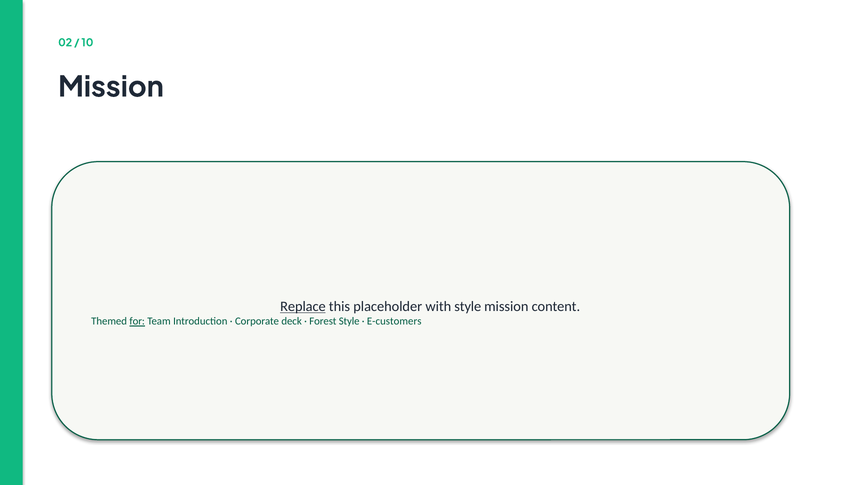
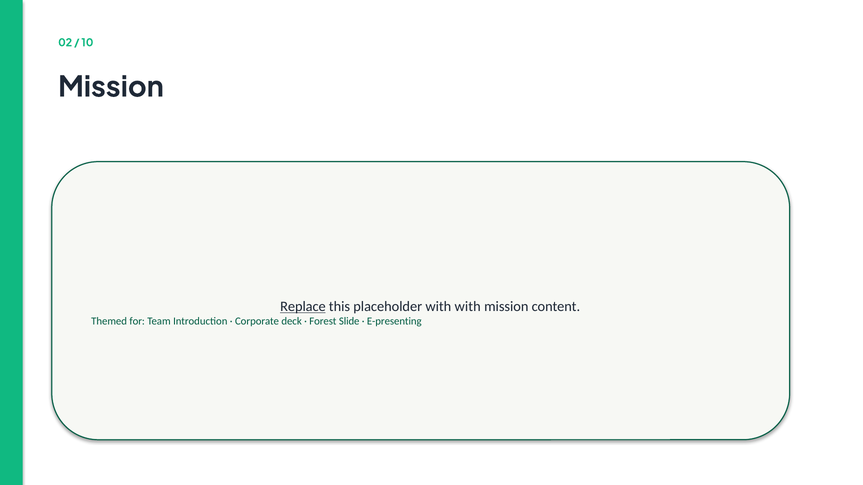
with style: style -> with (468, 307)
for underline: present -> none (137, 322)
Forest Style: Style -> Slide (349, 322)
E-customers: E-customers -> E-presenting (394, 322)
